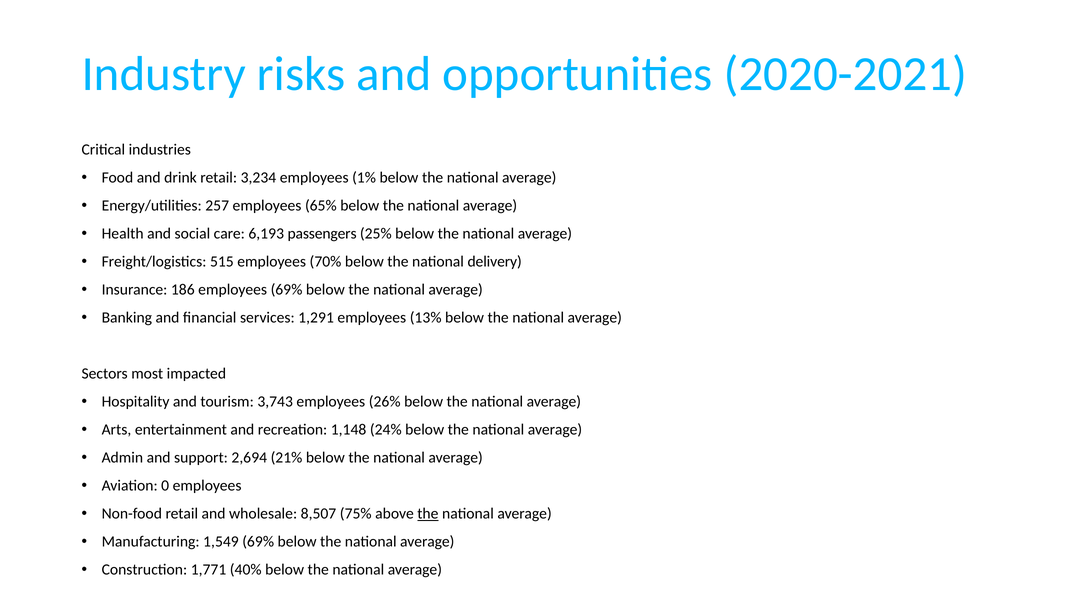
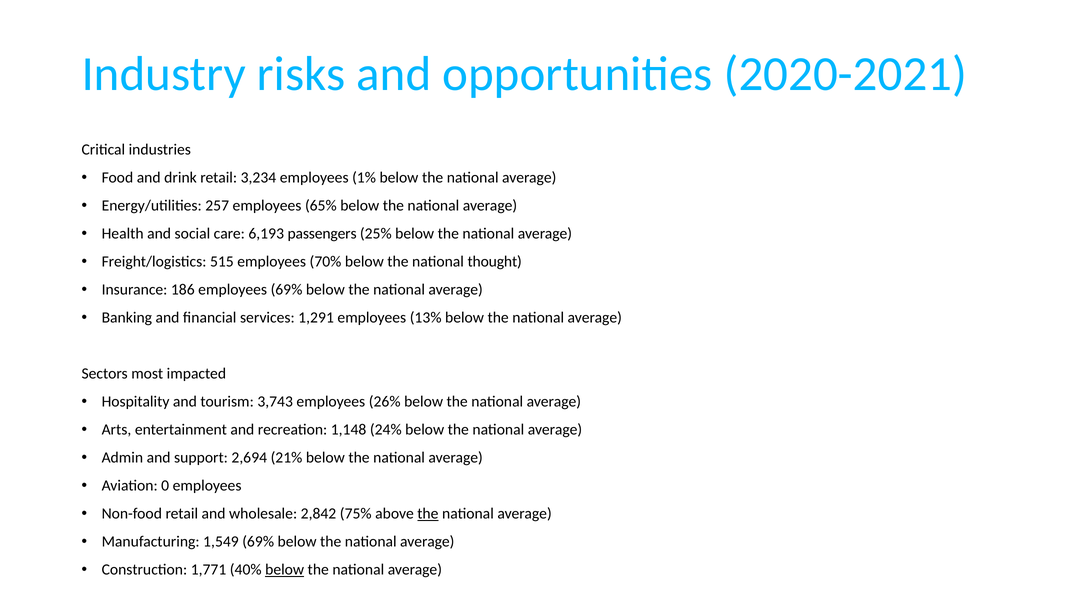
delivery: delivery -> thought (495, 261)
8,507: 8,507 -> 2,842 (318, 514)
below underline: none -> present (285, 570)
